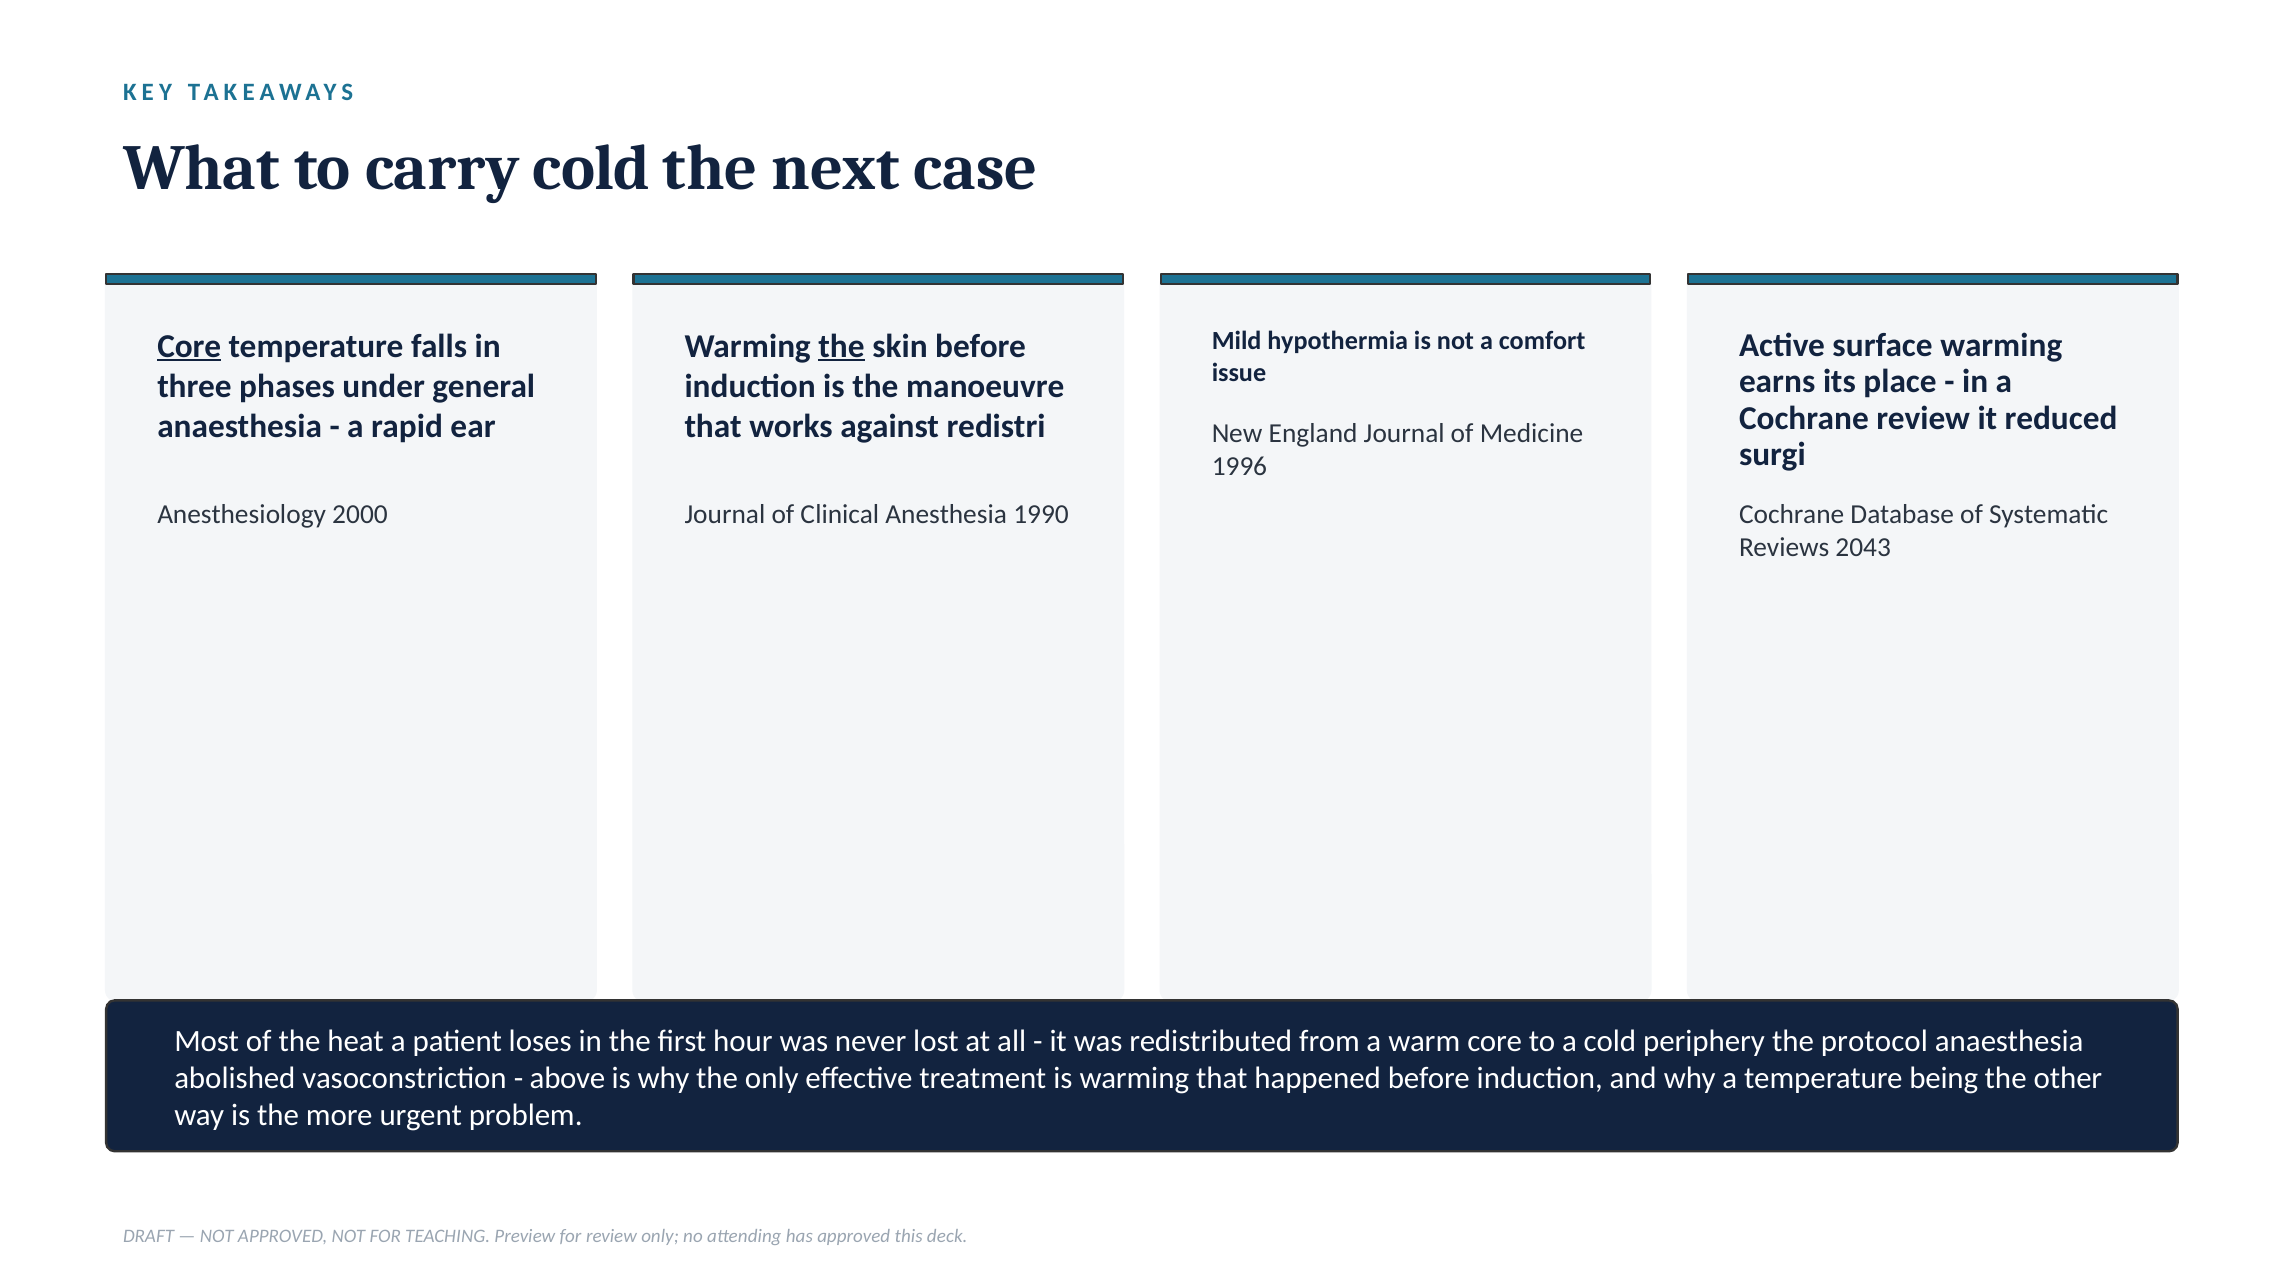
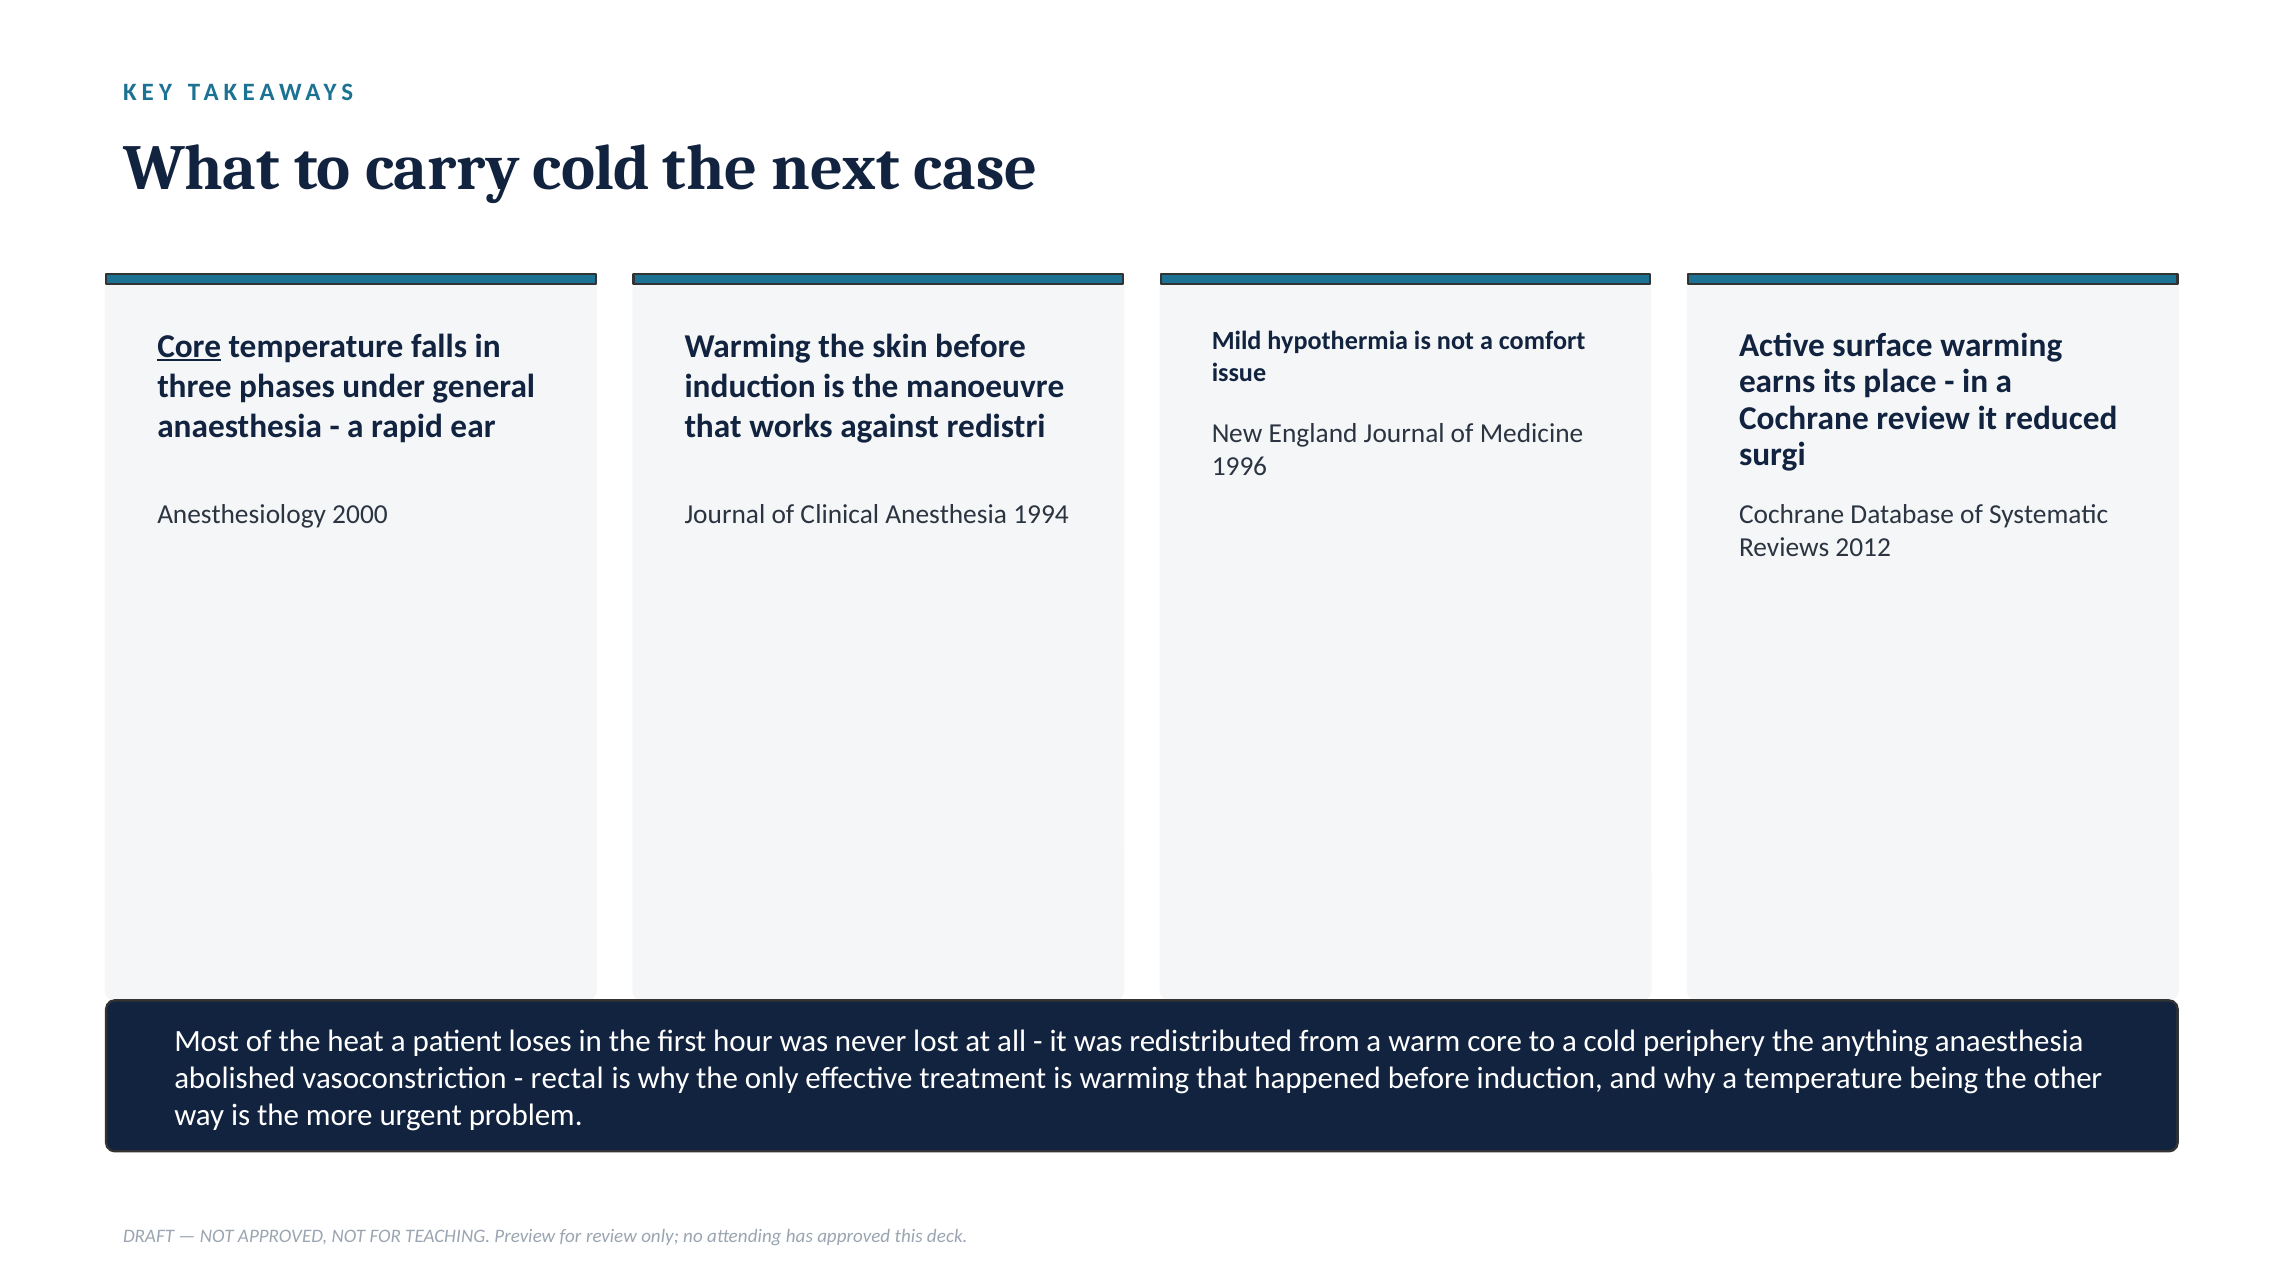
the underline: present -> none (841, 346)
1990: 1990 -> 1994 (1041, 515)
2043: 2043 -> 2012 (1863, 548)
protocol: protocol -> anything (1875, 1041)
above: above -> rectal (567, 1078)
